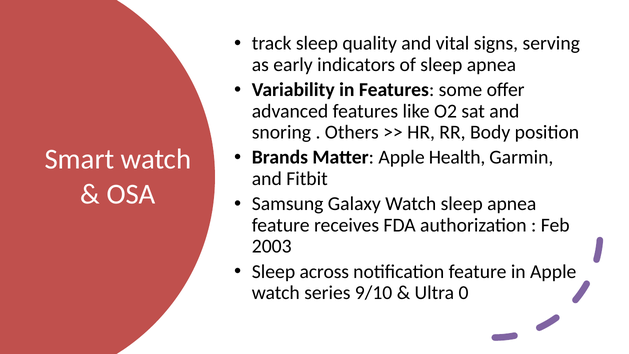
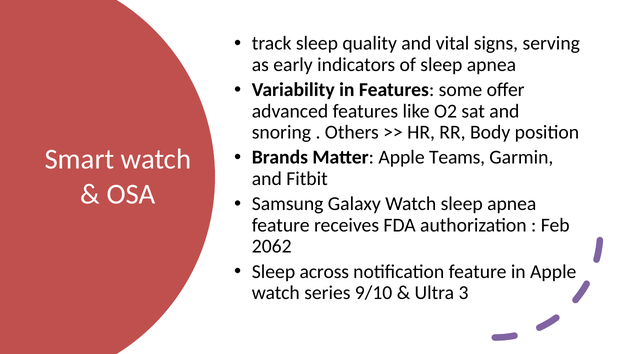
Health: Health -> Teams (457, 157)
2003: 2003 -> 2062 (272, 246)
0: 0 -> 3 (464, 293)
